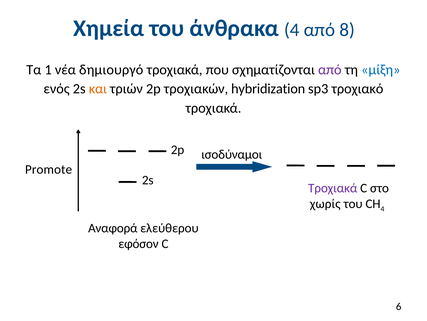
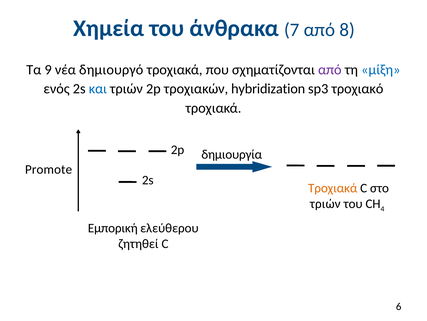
άνθρακα 4: 4 -> 7 (292, 30)
1: 1 -> 9 (48, 70)
και colour: orange -> blue (98, 89)
ισοδύναμοι: ισοδύναμοι -> δημιουργία (232, 154)
Τροχιακά colour: purple -> orange (333, 188)
χωρίς: χωρίς -> τριών (325, 203)
Αναφορά: Αναφορά -> Εμπορική (113, 228)
εφόσον: εφόσον -> ζητηθεί (138, 243)
